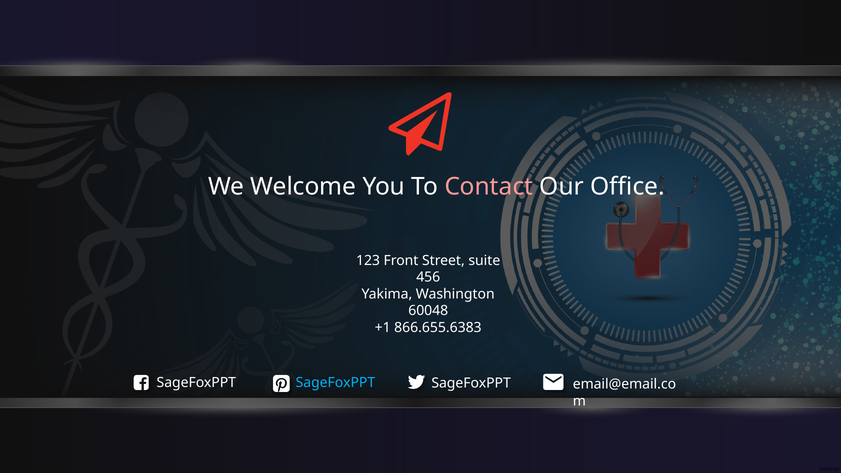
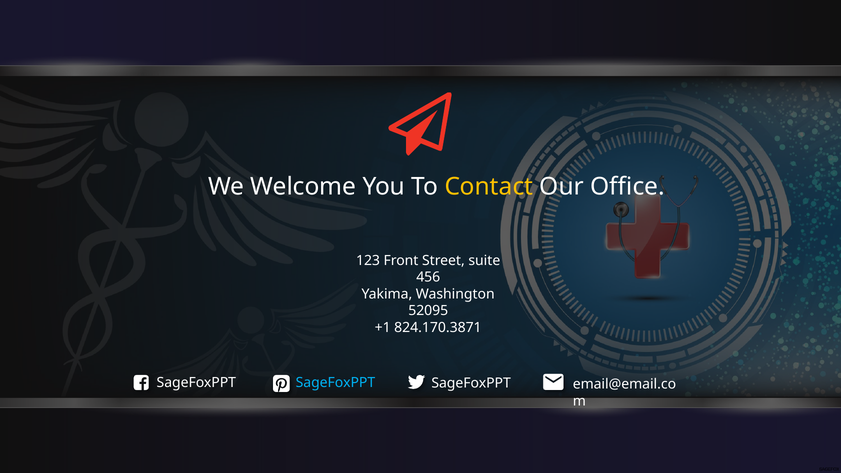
Contact colour: pink -> yellow (489, 187)
60048: 60048 -> 52095 (428, 311)
866.655.6383: 866.655.6383 -> 824.170.3871 (438, 328)
